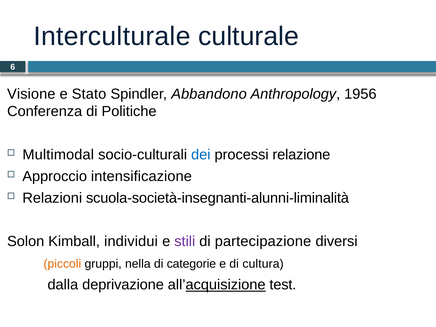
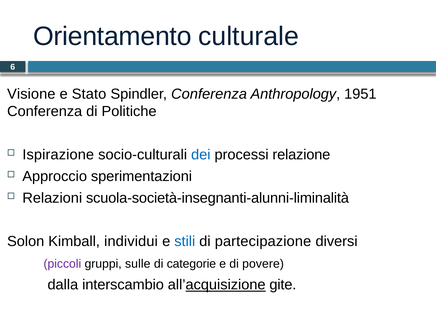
Interculturale: Interculturale -> Orientamento (112, 36)
Spindler Abbandono: Abbandono -> Conferenza (209, 94)
1956: 1956 -> 1951 (360, 94)
Multimodal: Multimodal -> Ispirazione (58, 155)
intensificazione: intensificazione -> sperimentazioni (141, 176)
stili colour: purple -> blue (185, 241)
piccoli colour: orange -> purple (62, 264)
nella: nella -> sulle (138, 264)
cultura: cultura -> povere (263, 264)
deprivazione: deprivazione -> interscambio (123, 285)
test: test -> gite (283, 285)
